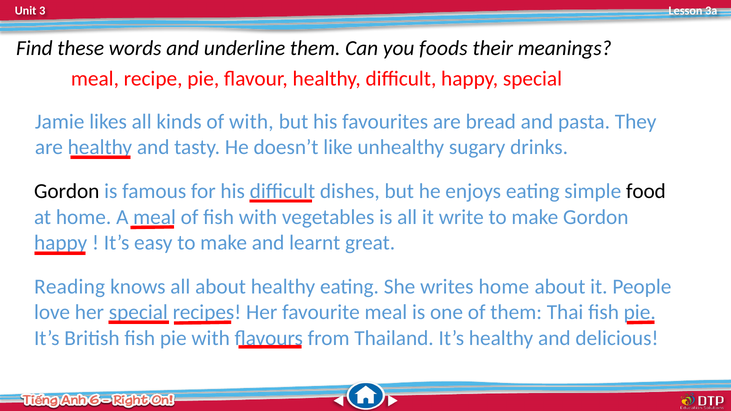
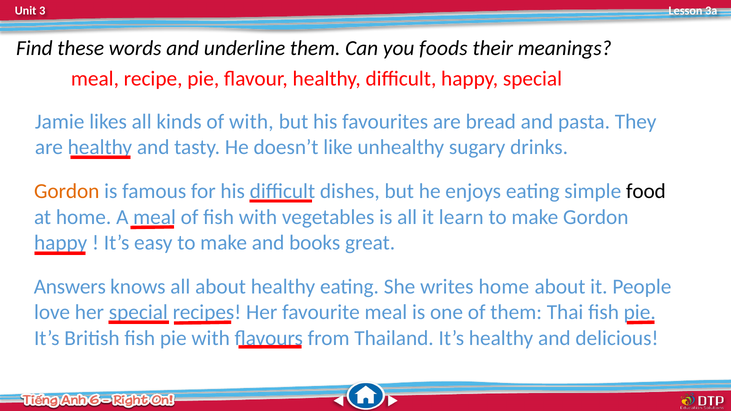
Gordon colour: black -> orange (67, 191)
write: write -> learn (461, 217)
learnt: learnt -> books (315, 243)
Reading: Reading -> Answers (70, 287)
